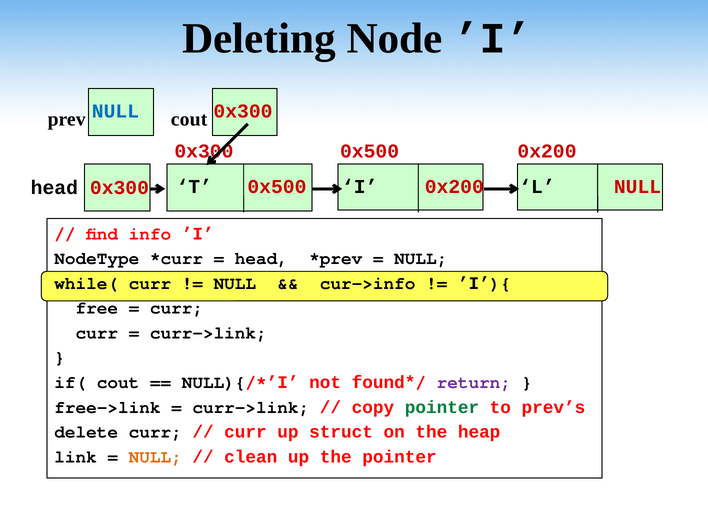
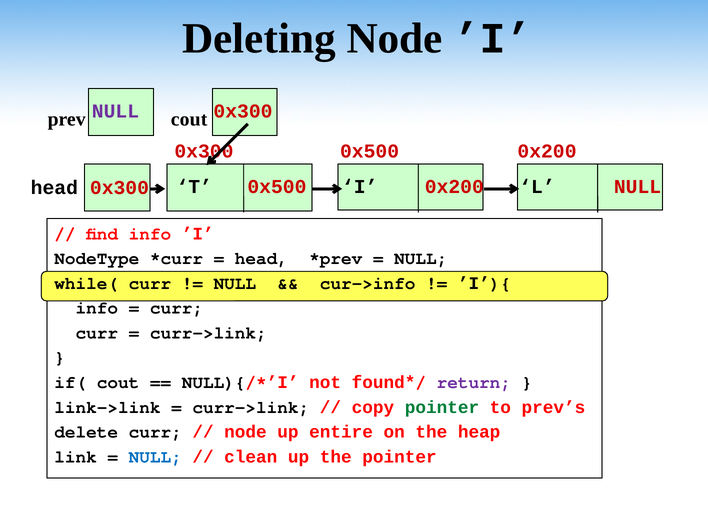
NULL colour: blue -> purple (115, 111)
free: free -> info (97, 308)
free->link: free->link -> link->link (107, 407)
curr: curr -> node (245, 432)
struct: struct -> entire (341, 432)
NULL colour: orange -> blue (155, 457)
